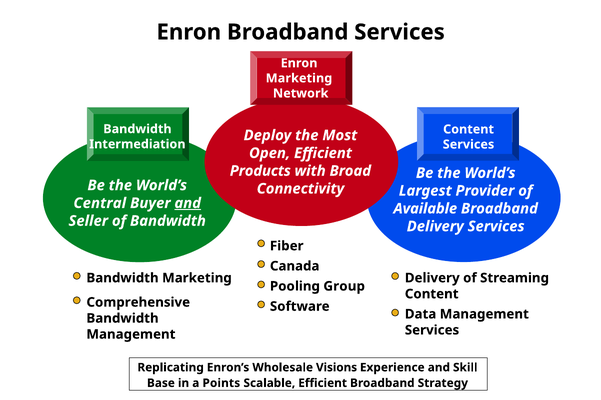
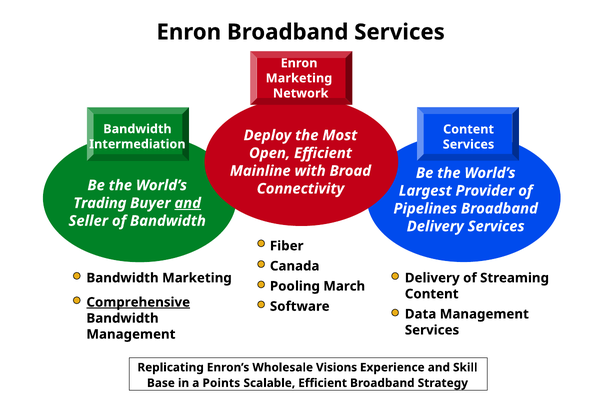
Products: Products -> Mainline (260, 171)
Central: Central -> Trading (100, 203)
Available: Available -> Pipelines (425, 209)
Group: Group -> March (344, 287)
Comprehensive underline: none -> present (138, 303)
